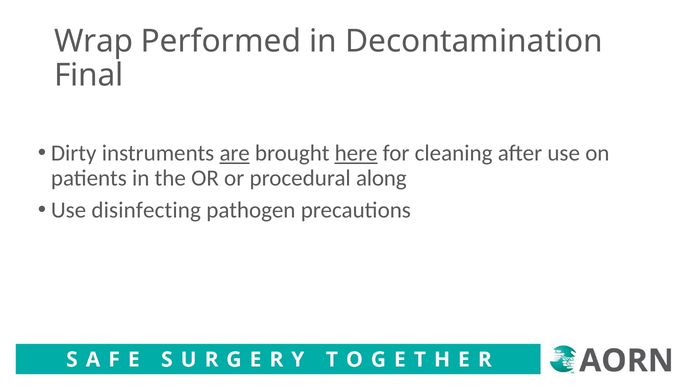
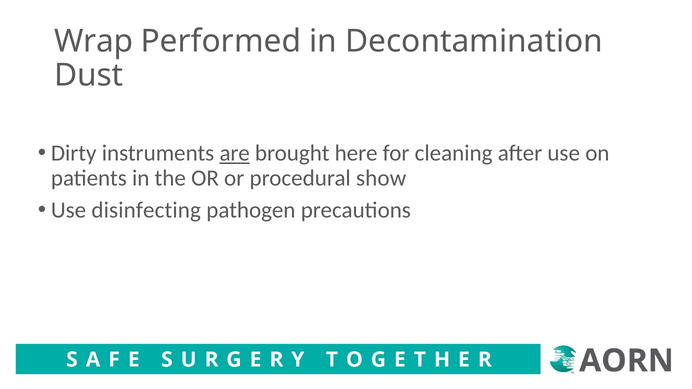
Final: Final -> Dust (89, 75)
here underline: present -> none (356, 153)
along: along -> show (381, 178)
